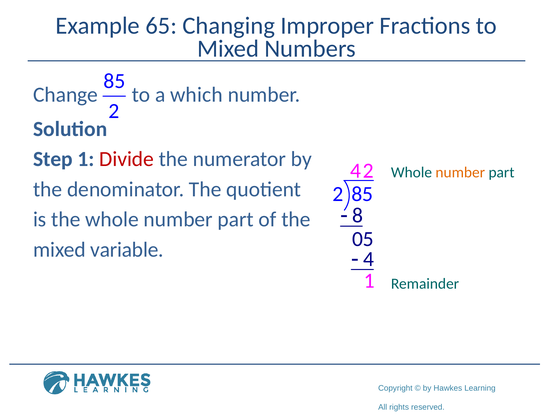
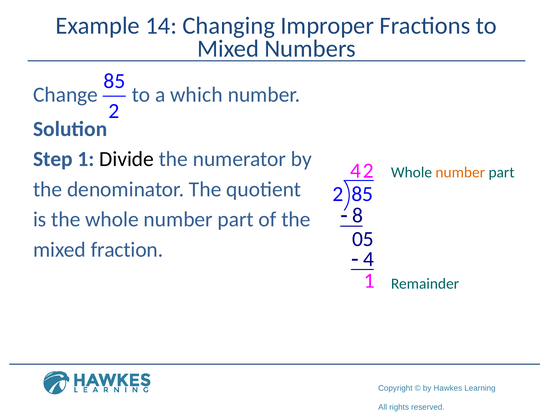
65: 65 -> 14 (161, 26)
Divide colour: red -> black (127, 159)
variable: variable -> fraction (127, 250)
